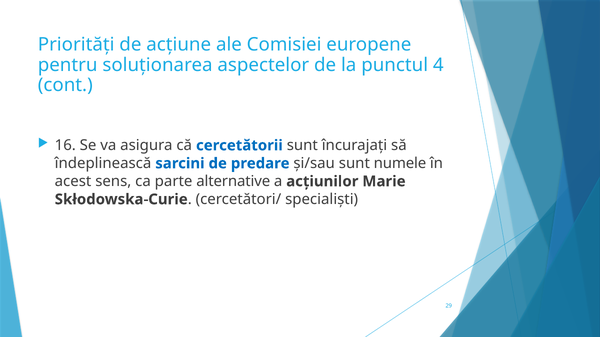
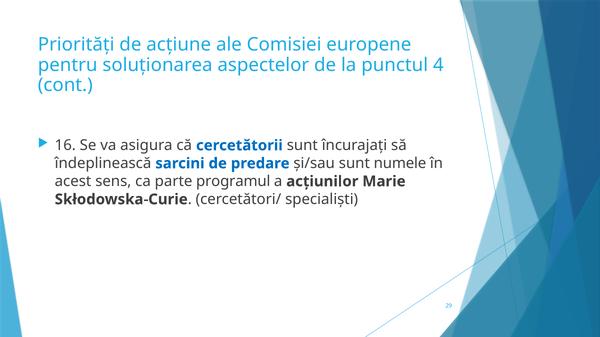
alternative: alternative -> programul (233, 182)
